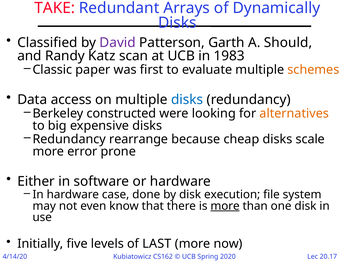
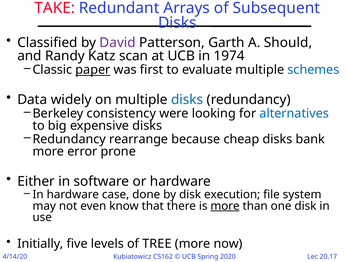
Dynamically: Dynamically -> Subsequent (276, 8)
1983: 1983 -> 1974 (229, 56)
paper underline: none -> present (93, 70)
schemes colour: orange -> blue (313, 70)
access: access -> widely (71, 100)
constructed: constructed -> consistency (121, 113)
alternatives colour: orange -> blue (294, 113)
scale: scale -> bank (310, 139)
LAST: LAST -> TREE (157, 244)
